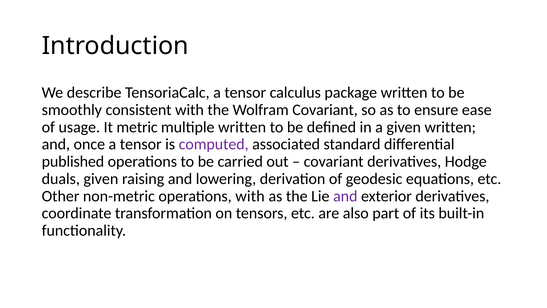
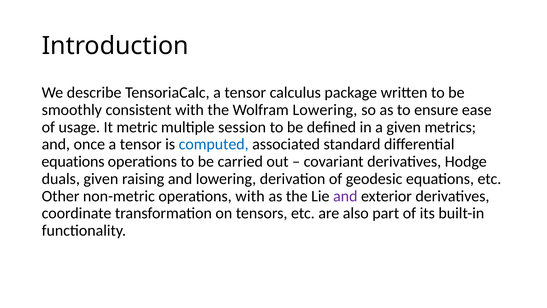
Wolfram Covariant: Covariant -> Lowering (325, 110)
multiple written: written -> session (242, 127)
given written: written -> metrics (450, 127)
computed colour: purple -> blue (214, 144)
published: published -> equations (73, 161)
